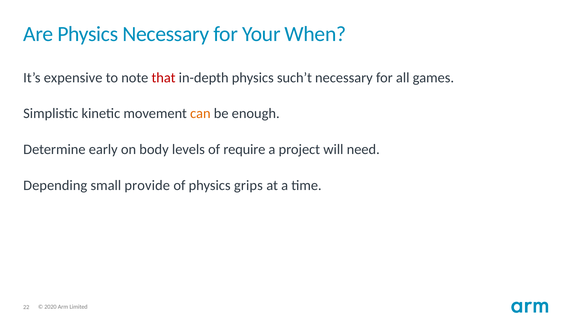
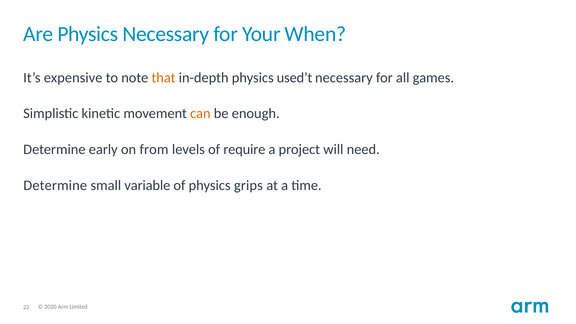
that colour: red -> orange (164, 78)
such’t: such’t -> used’t (294, 78)
body: body -> from (154, 149)
Depending: Depending -> Determine (55, 185)
provide: provide -> variable (147, 185)
